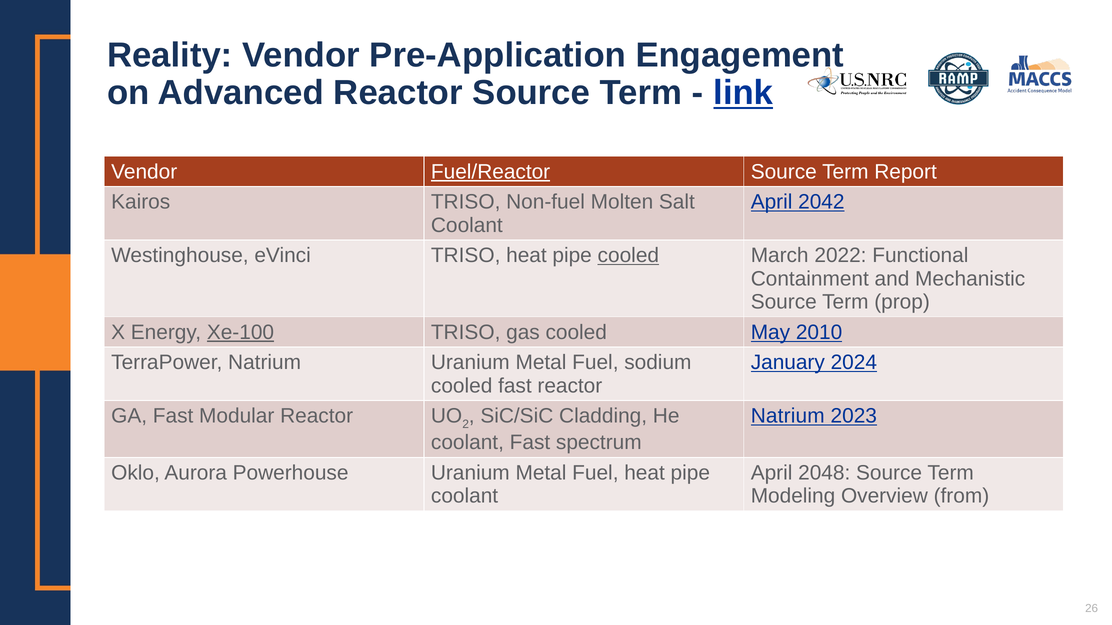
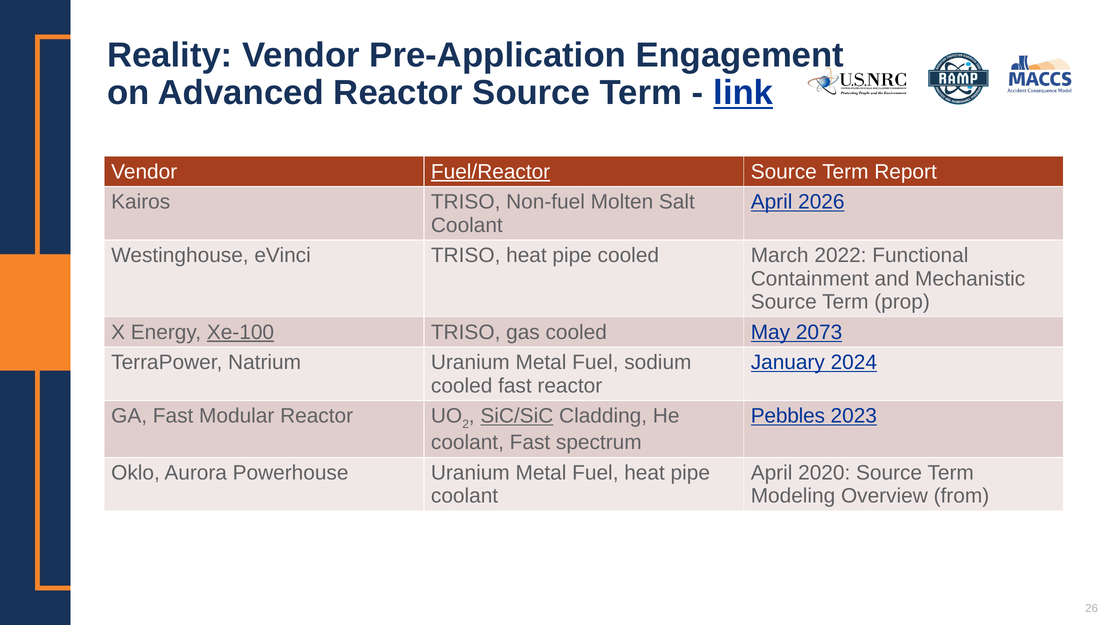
2042: 2042 -> 2026 (821, 202)
cooled underline: present -> none (628, 256)
2010: 2010 -> 2073 (819, 332)
SiC/SiC underline: none -> present (517, 416)
Natrium: Natrium -> Pebbles (788, 416)
2048: 2048 -> 2020 (824, 473)
